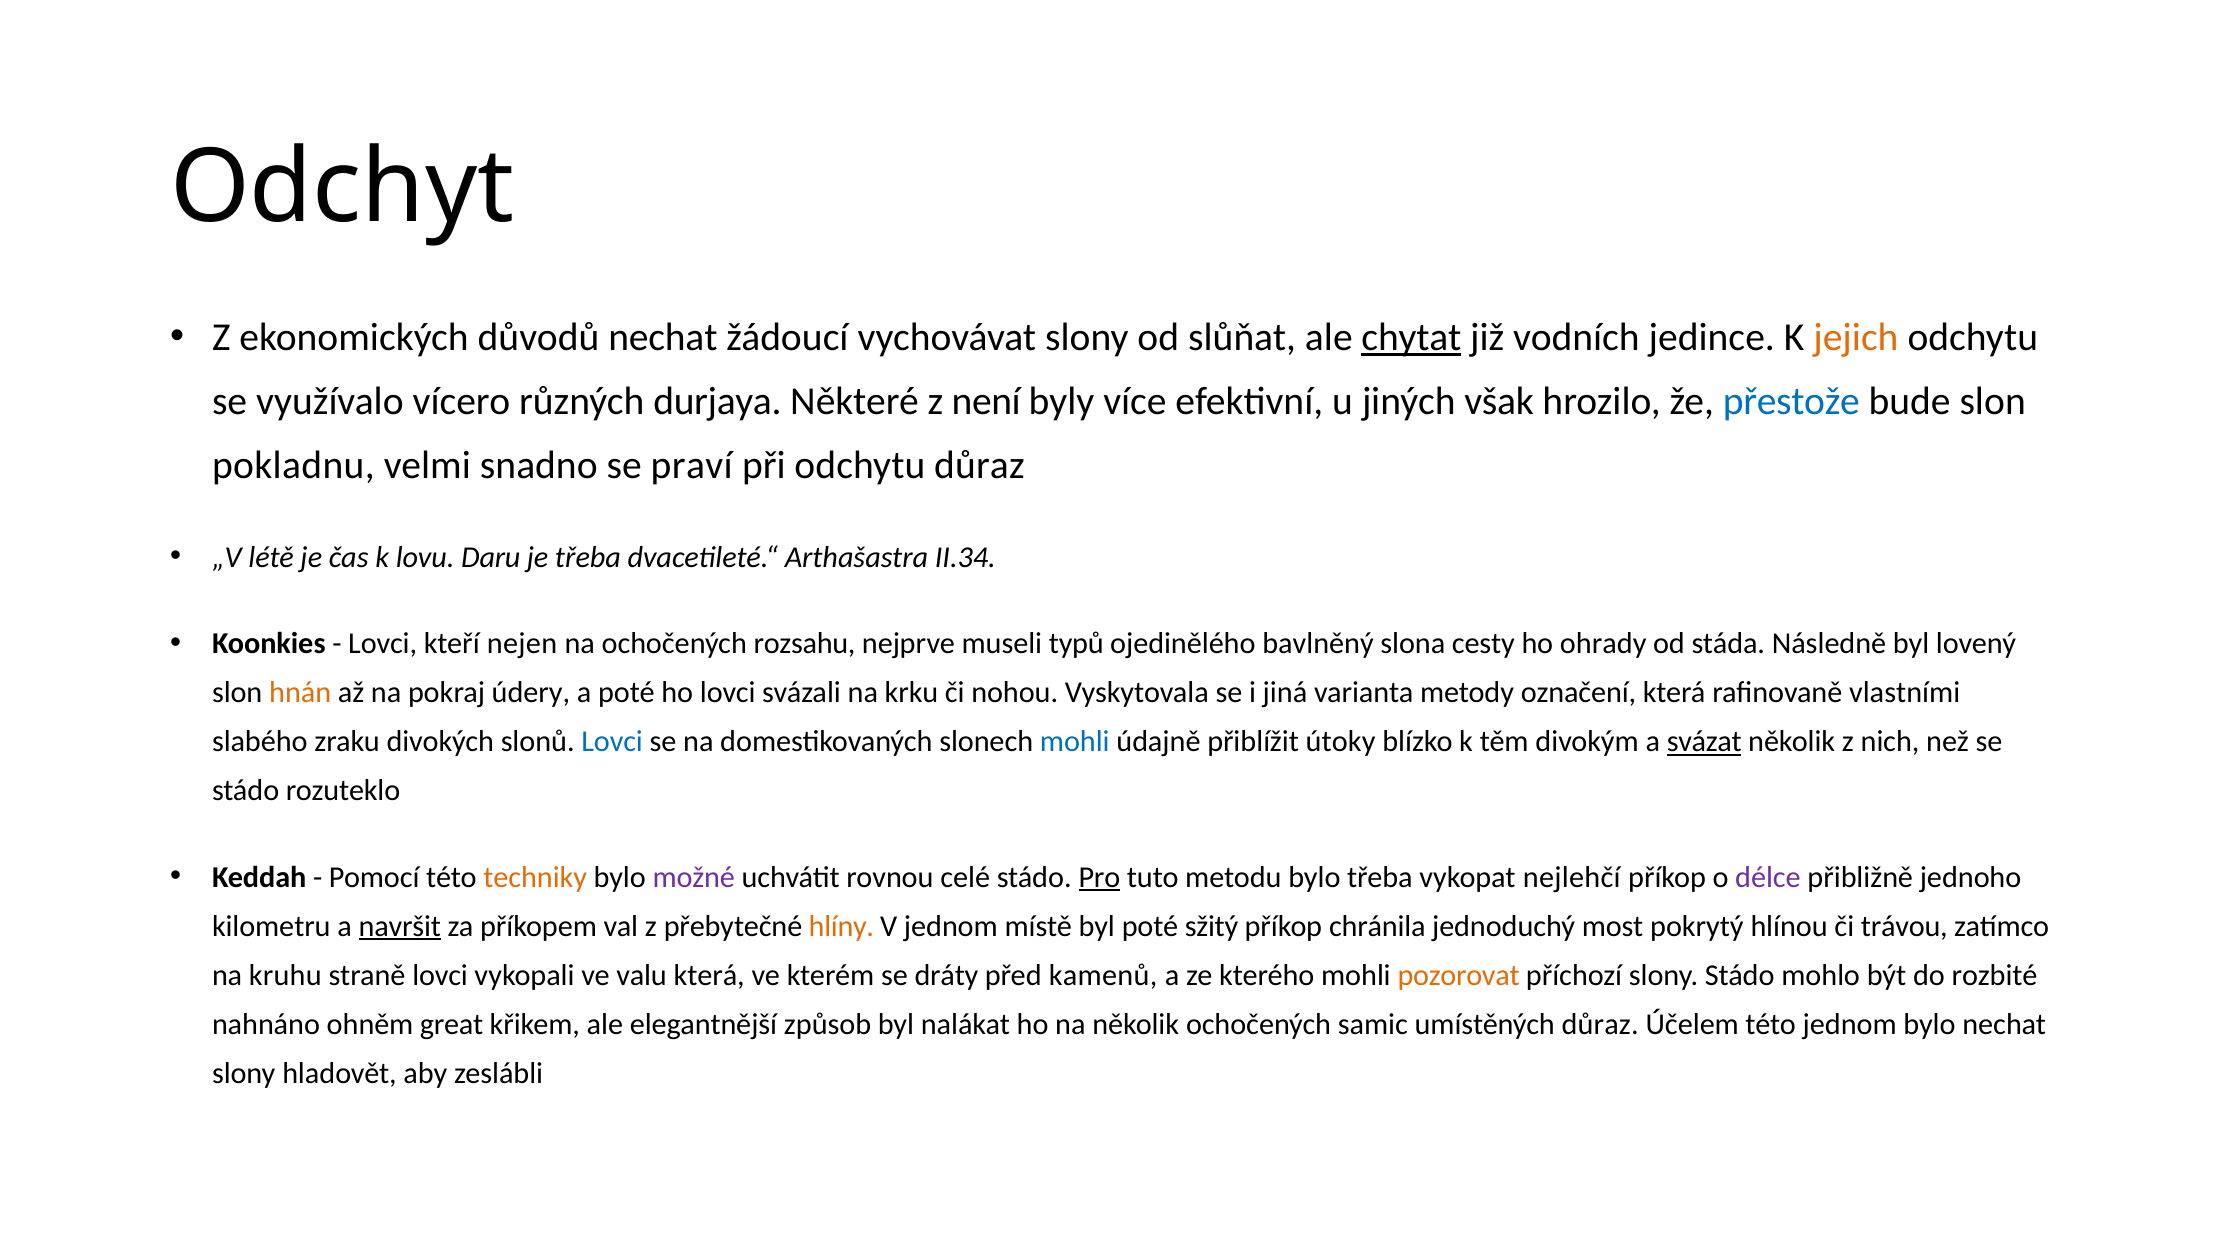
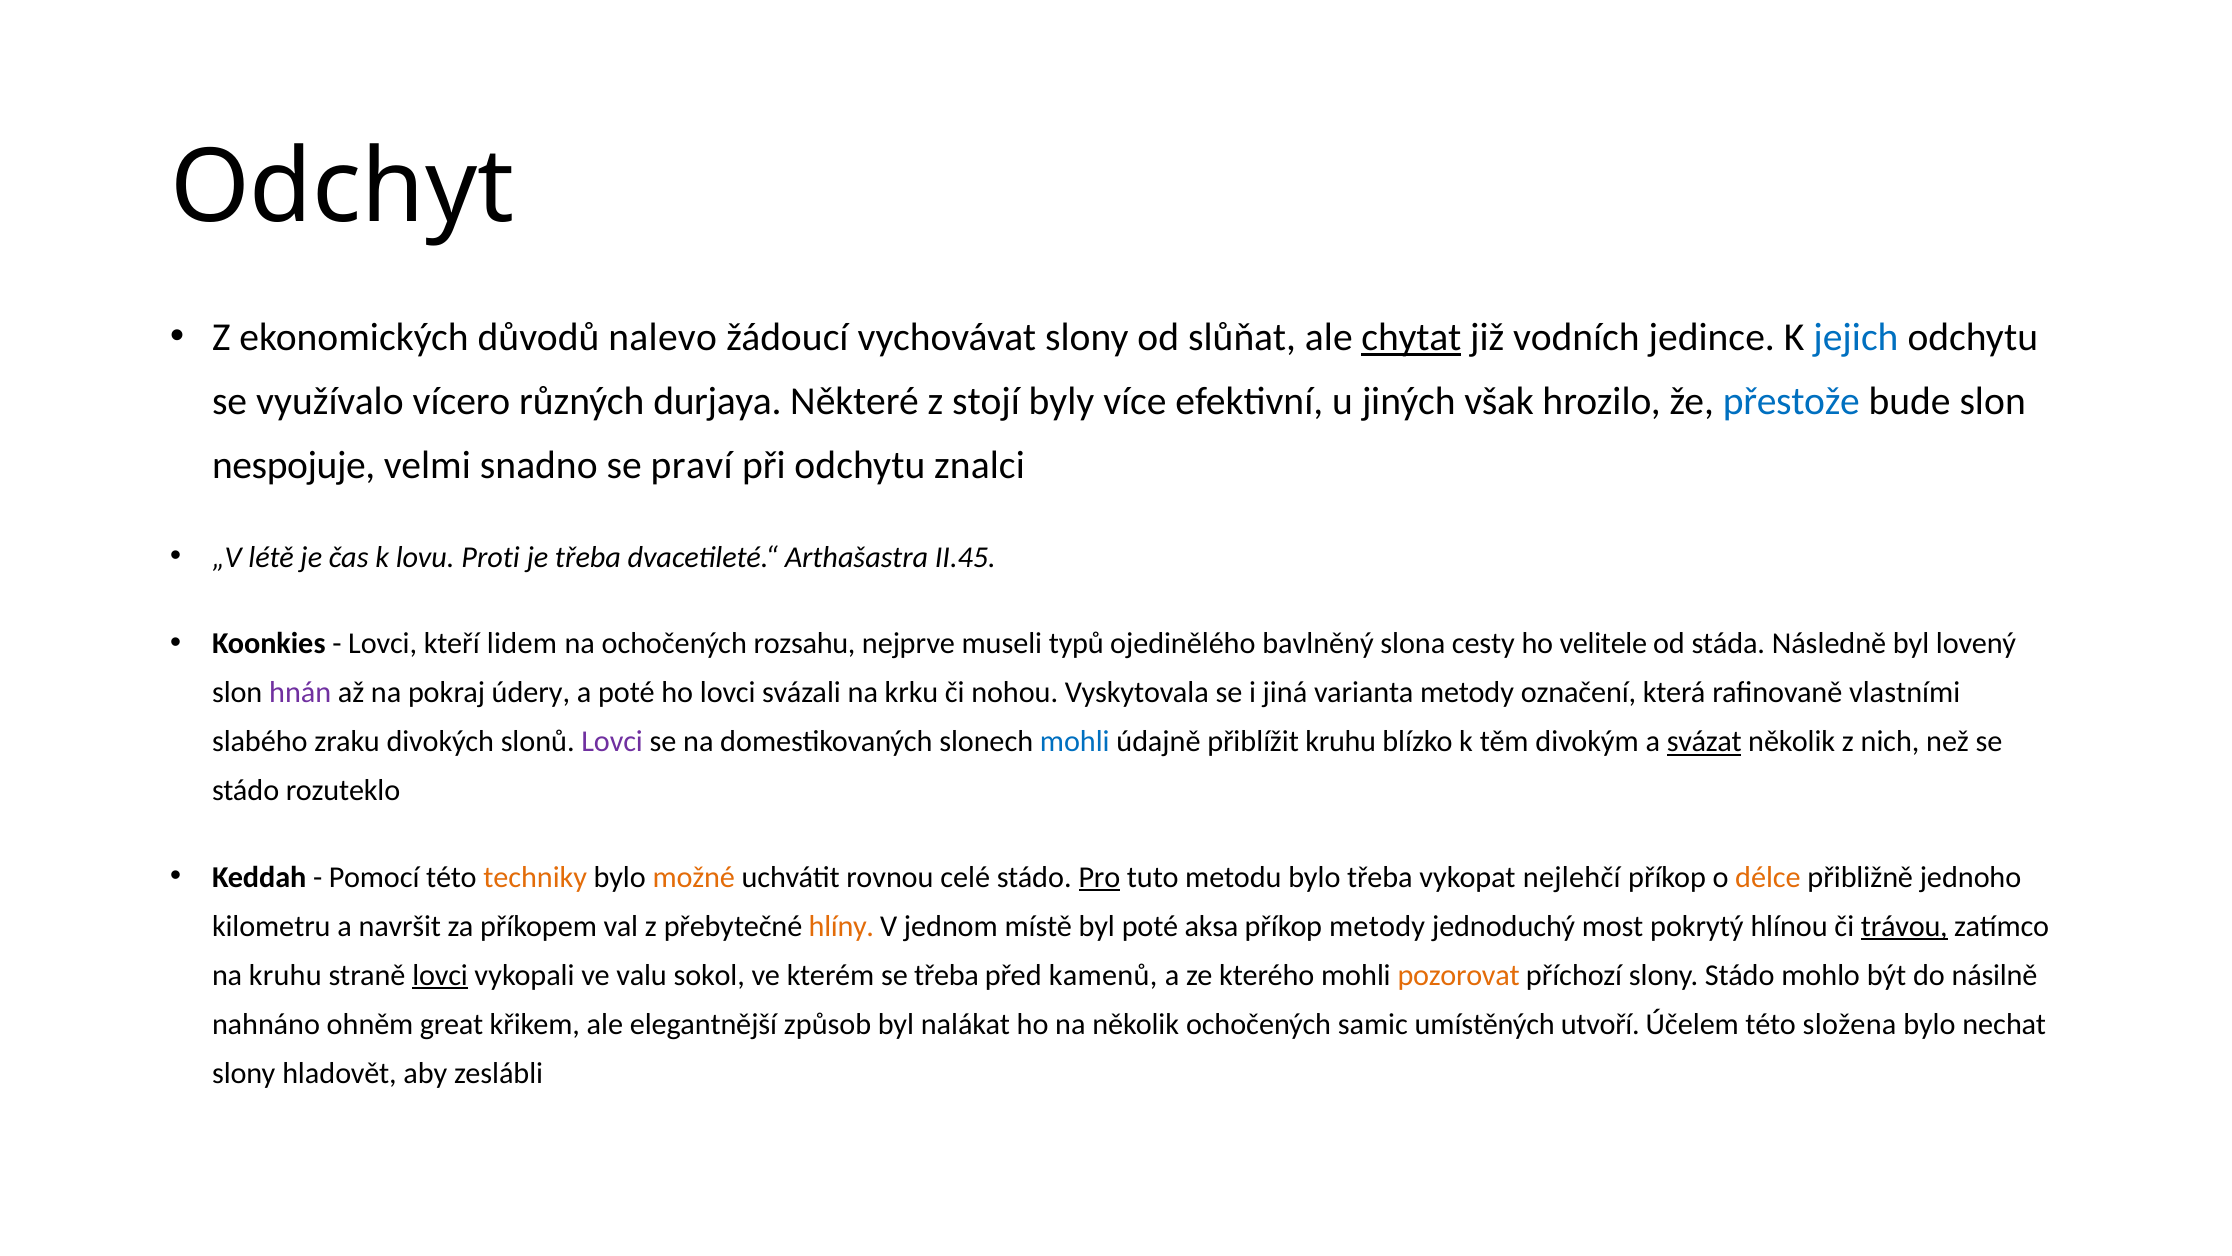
důvodů nechat: nechat -> nalevo (663, 337)
jejich colour: orange -> blue (1856, 337)
není: není -> stojí (986, 402)
pokladnu: pokladnu -> nespojuje (294, 466)
odchytu důraz: důraz -> znalci (980, 466)
Daru: Daru -> Proti (491, 557)
II.34: II.34 -> II.45 (965, 557)
nejen: nejen -> lidem (522, 644)
ohrady: ohrady -> velitele (1603, 644)
hnán colour: orange -> purple (300, 693)
Lovci colour: blue -> purple (612, 742)
přiblížit útoky: útoky -> kruhu (1341, 742)
možné colour: purple -> orange (694, 877)
délce colour: purple -> orange (1768, 877)
navršit underline: present -> none (400, 926)
sžitý: sžitý -> aksa (1212, 926)
příkop chránila: chránila -> metody (1377, 926)
trávou underline: none -> present (1904, 926)
lovci underline: none -> present (440, 975)
valu která: která -> sokol (709, 975)
se dráty: dráty -> třeba (946, 975)
rozbité: rozbité -> násilně (1995, 975)
umístěných důraz: důraz -> utvoří (1600, 1024)
této jednom: jednom -> složena (1850, 1024)
